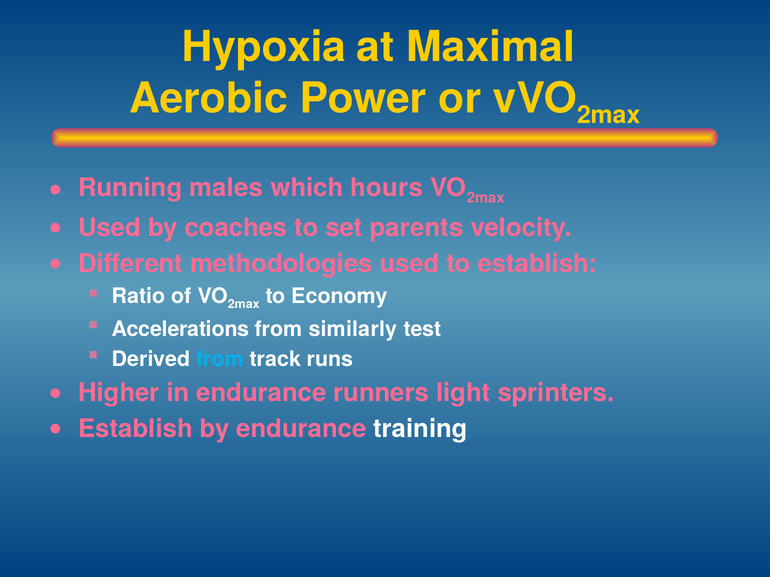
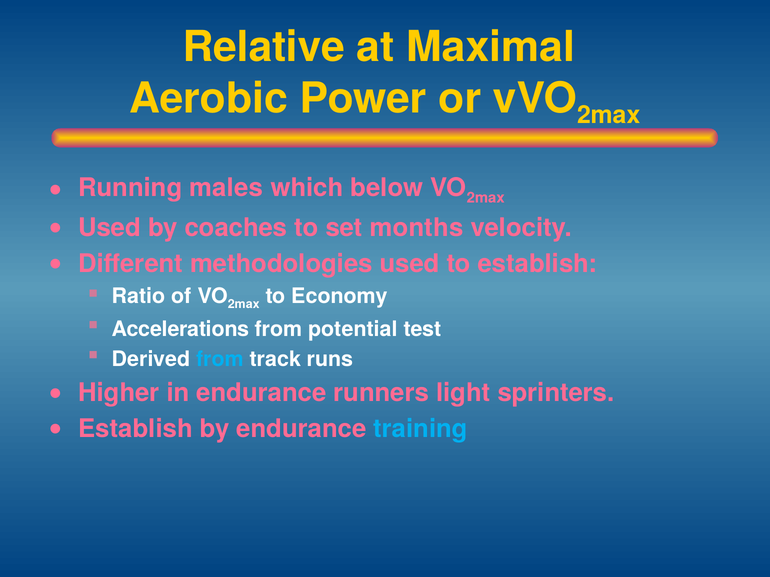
Hypoxia: Hypoxia -> Relative (264, 47)
hours: hours -> below (387, 188)
parents: parents -> months (416, 228)
similarly: similarly -> potential (353, 330)
training colour: white -> light blue (420, 429)
